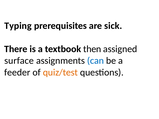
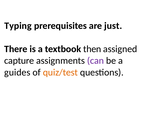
sick: sick -> just (113, 26)
surface: surface -> capture (19, 61)
can colour: blue -> purple (95, 61)
feeder: feeder -> guides (17, 72)
